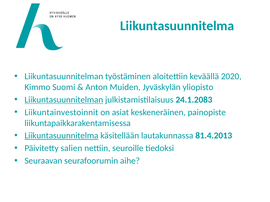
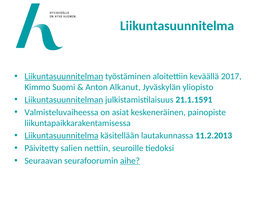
Liikuntasuunnitelman underline: none -> present (64, 77)
2020: 2020 -> 2017 (231, 77)
Muiden: Muiden -> Alkanut (125, 87)
24.1.2083: 24.1.2083 -> 21.1.1591 (194, 100)
Liikuntainvestoinnit: Liikuntainvestoinnit -> Valmisteluvaiheessa (61, 113)
81.4.2013: 81.4.2013 -> 11.2.2013 (214, 136)
aihe underline: none -> present (130, 161)
